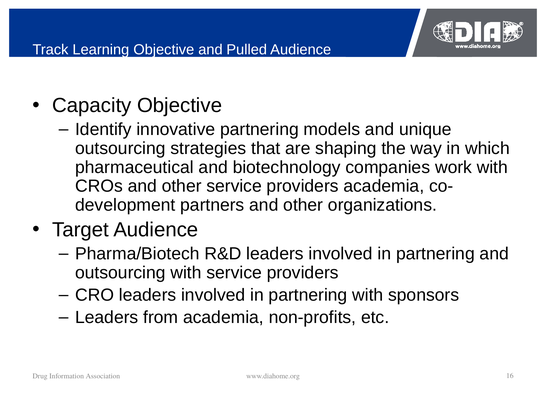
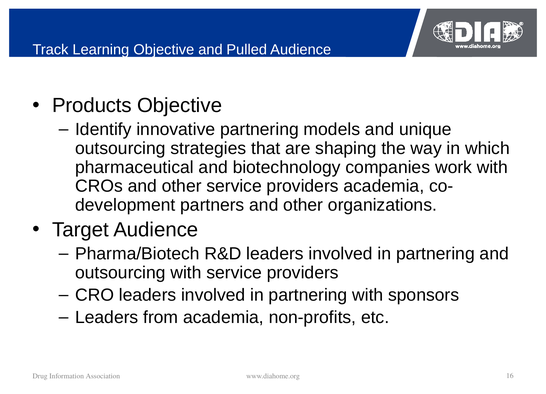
Capacity: Capacity -> Products (92, 105)
